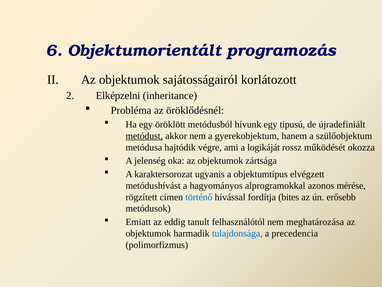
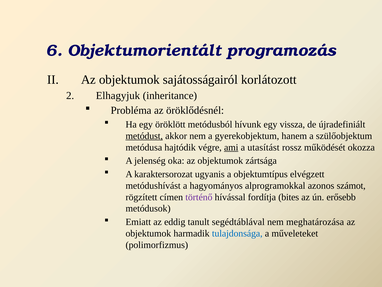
Elképzelni: Elképzelni -> Elhagyjuk (118, 95)
tipusú: tipusú -> vissza (292, 124)
ami underline: none -> present (231, 147)
logikáját: logikáját -> utasítást (263, 147)
mérése: mérése -> számot (351, 185)
történő colour: blue -> purple (199, 197)
felhasználótól: felhasználótól -> segédtáblával (238, 222)
precedencia: precedencia -> műveleteket (295, 233)
